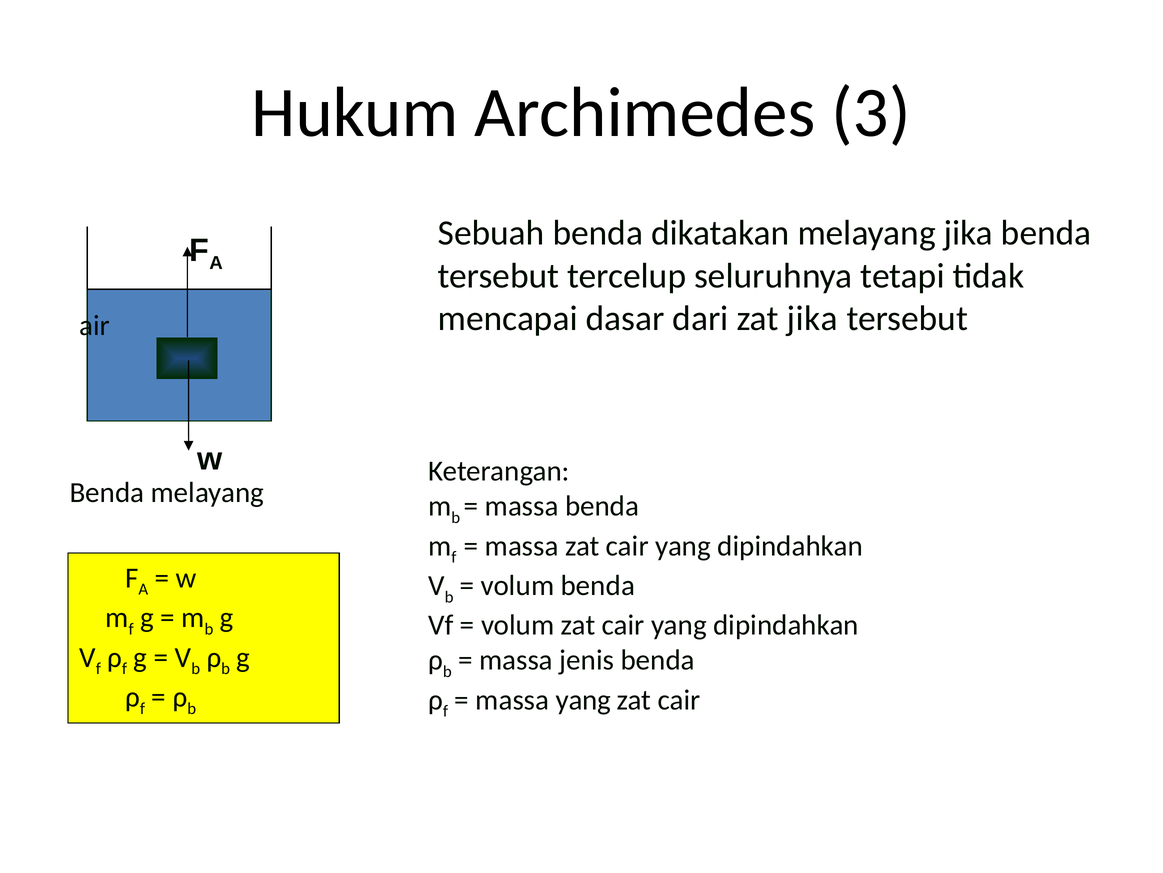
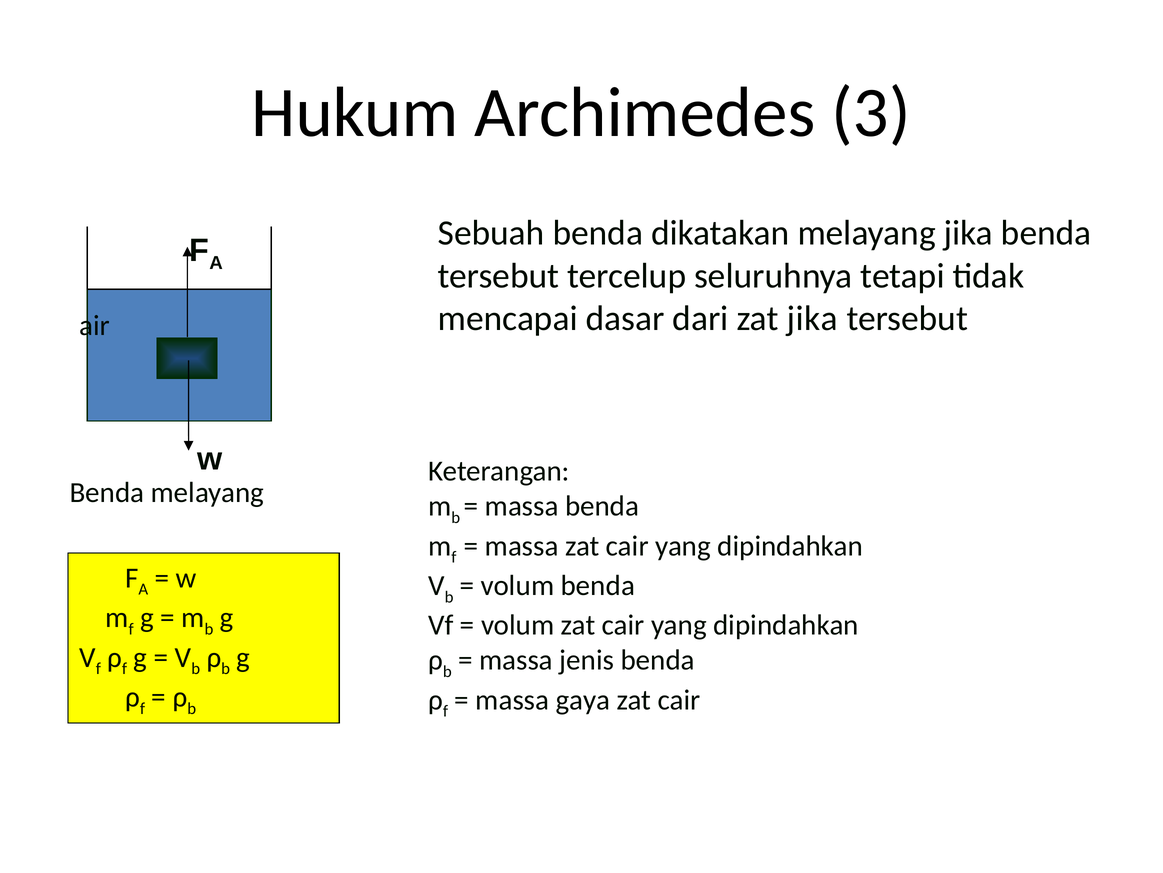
massa yang: yang -> gaya (583, 699)
